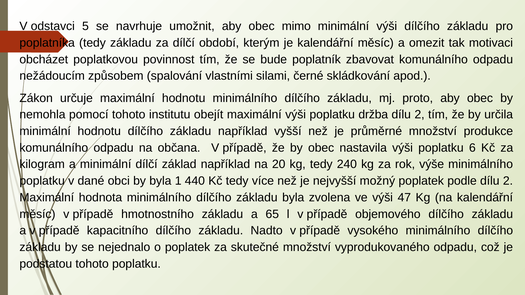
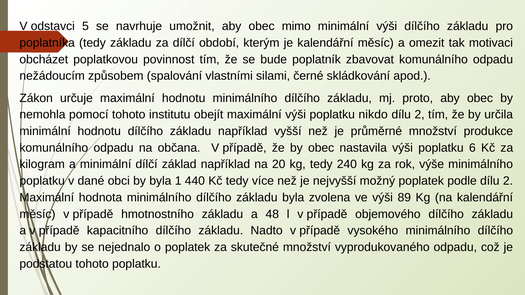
držba: držba -> nikdo (373, 115)
47: 47 -> 89 (404, 198)
65: 65 -> 48 (272, 214)
